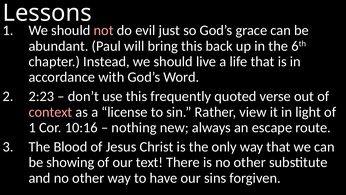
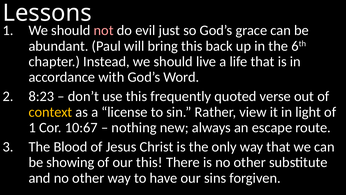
2:23: 2:23 -> 8:23 (41, 96)
context colour: pink -> yellow (50, 112)
10:16: 10:16 -> 10:67 (81, 127)
our text: text -> this (149, 162)
